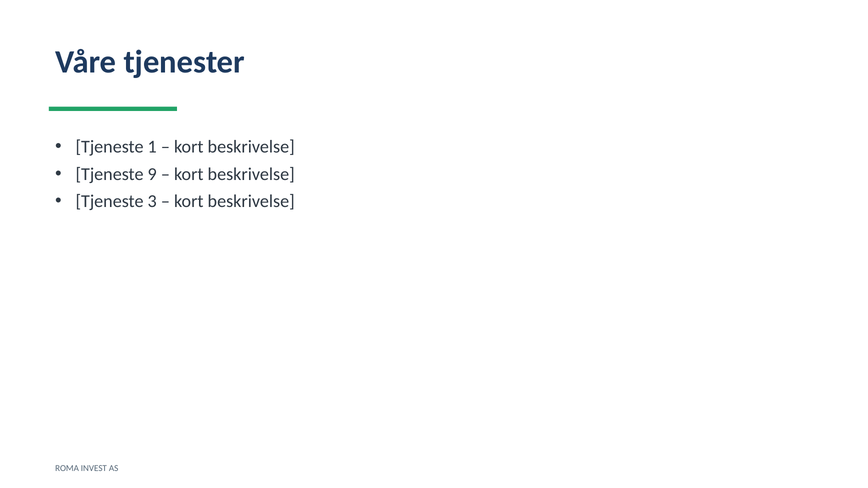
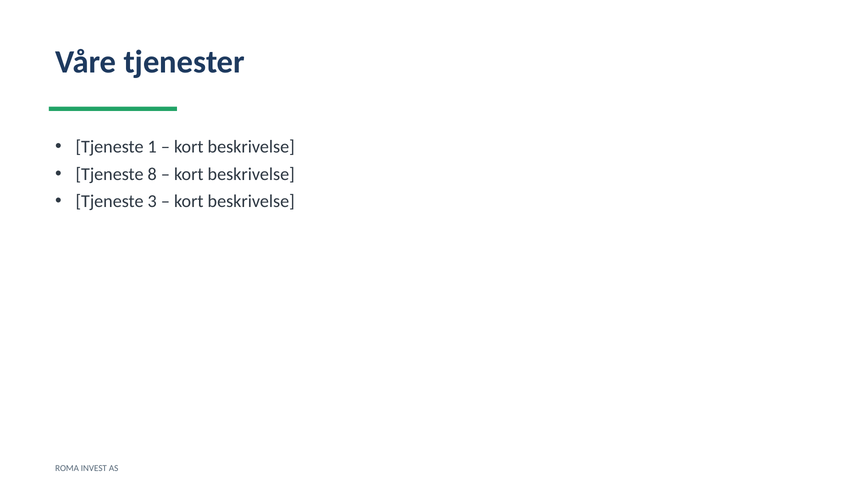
9: 9 -> 8 (152, 174)
